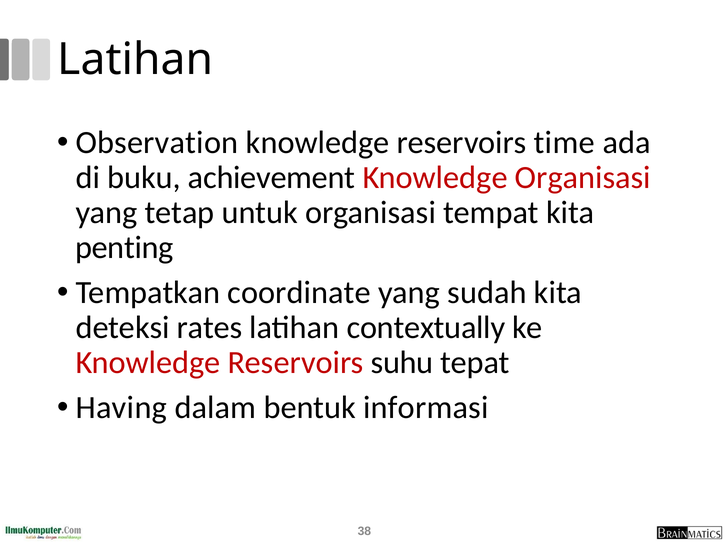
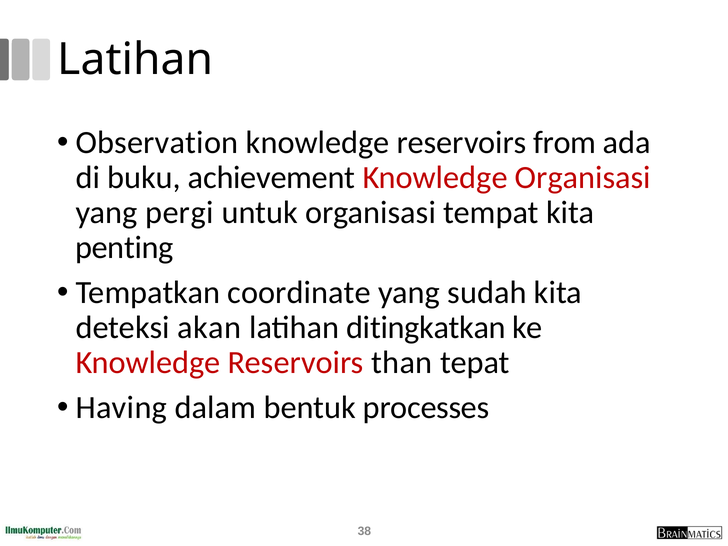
time: time -> from (565, 143)
tetap: tetap -> pergi (179, 213)
rates: rates -> akan (209, 328)
contextually: contextually -> ditingkatkan (426, 328)
suhu: suhu -> than (402, 363)
informasi: informasi -> processes (426, 408)
